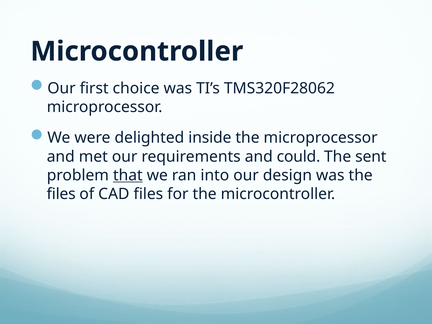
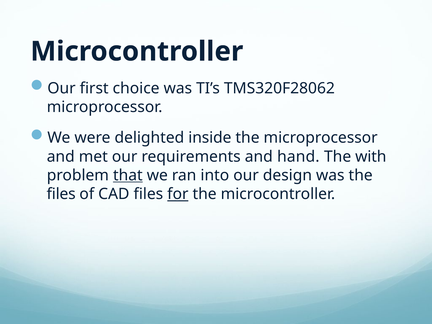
could: could -> hand (298, 157)
sent: sent -> with (371, 157)
for underline: none -> present (178, 194)
